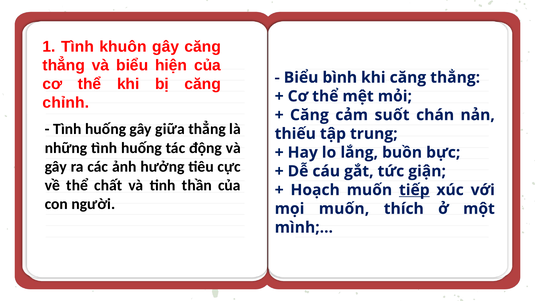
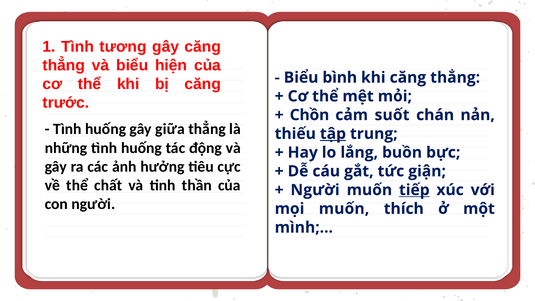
khuôn: khuôn -> tương (123, 47)
chỉnh: chỉnh -> trước (66, 103)
Căng: Căng -> Chồn (310, 115)
tập underline: none -> present (333, 134)
Hoạch: Hoạch -> Người (315, 190)
